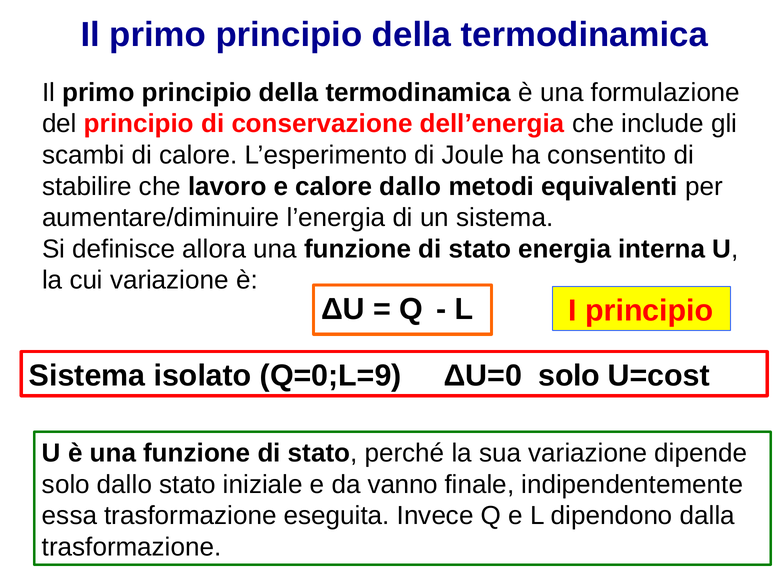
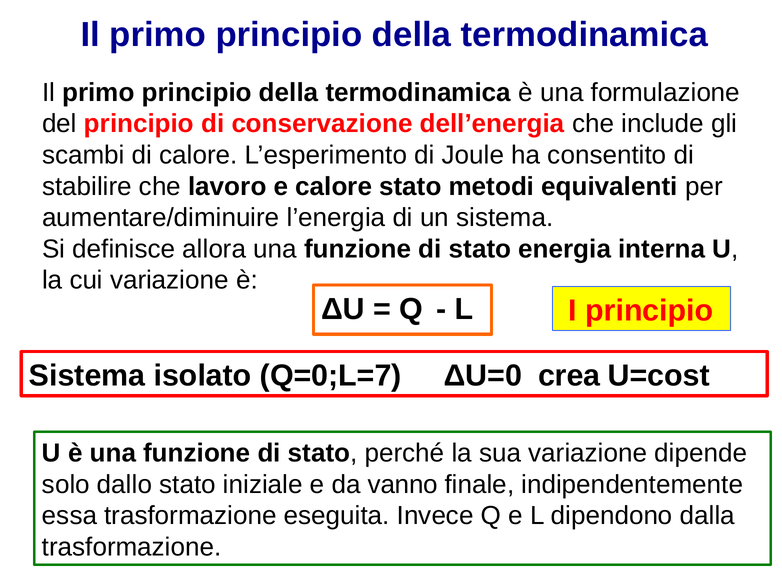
calore dallo: dallo -> stato (410, 186)
Q=0;L=9: Q=0;L=9 -> Q=0;L=7 (331, 375)
ΔU=0 solo: solo -> crea (569, 375)
